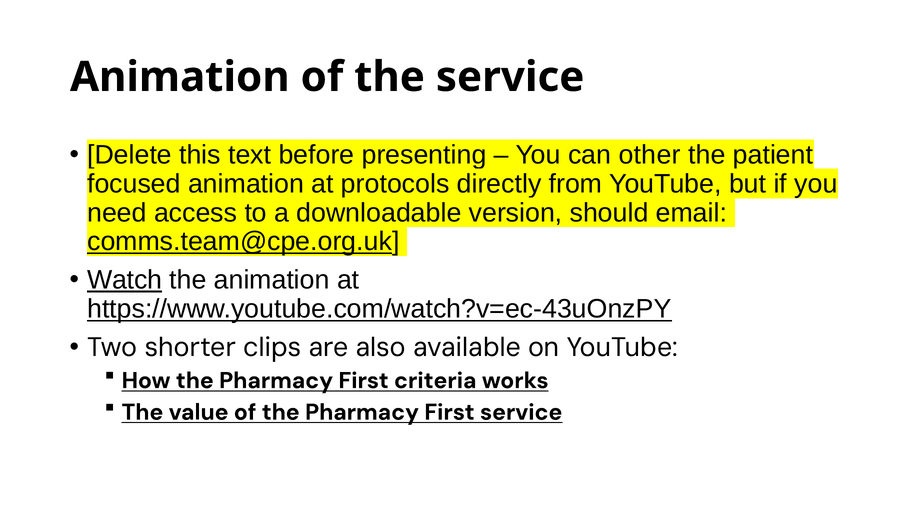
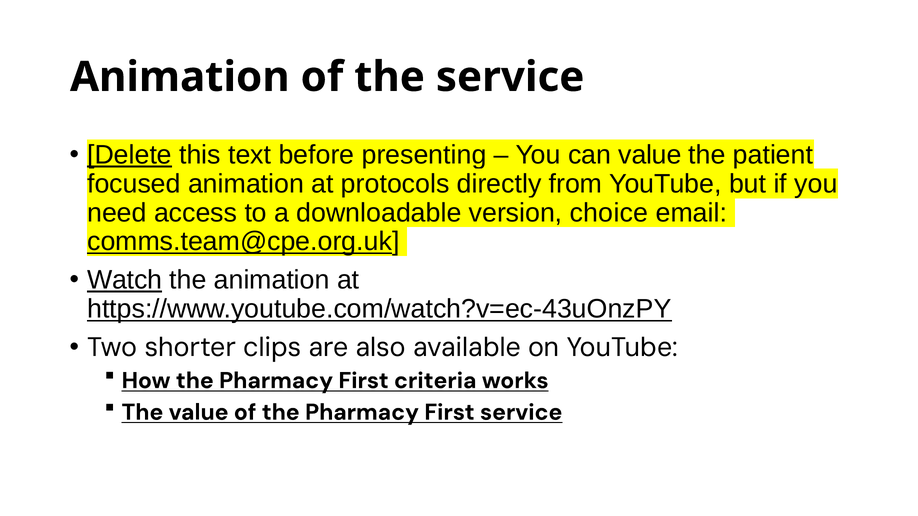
Delete underline: none -> present (130, 155)
can other: other -> value (650, 155)
should: should -> choice (609, 213)
